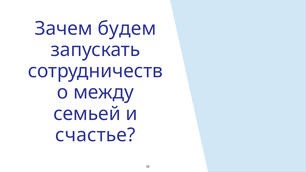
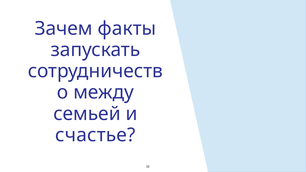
будем: будем -> факты (127, 28)
